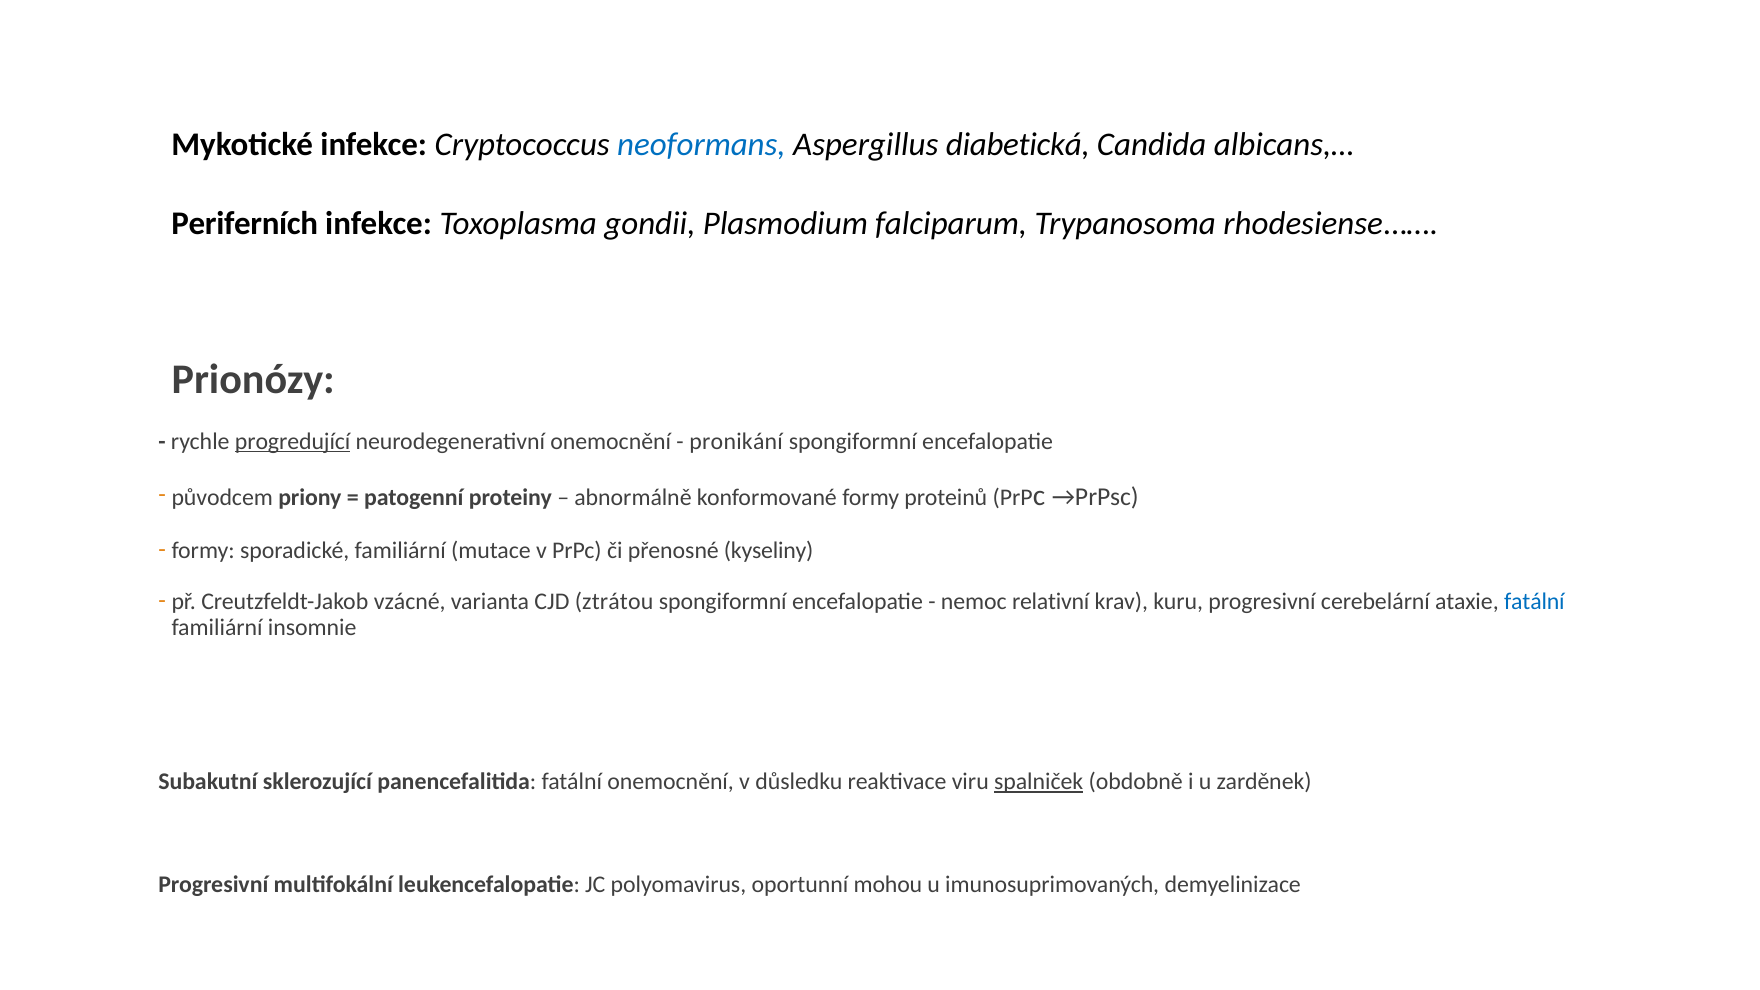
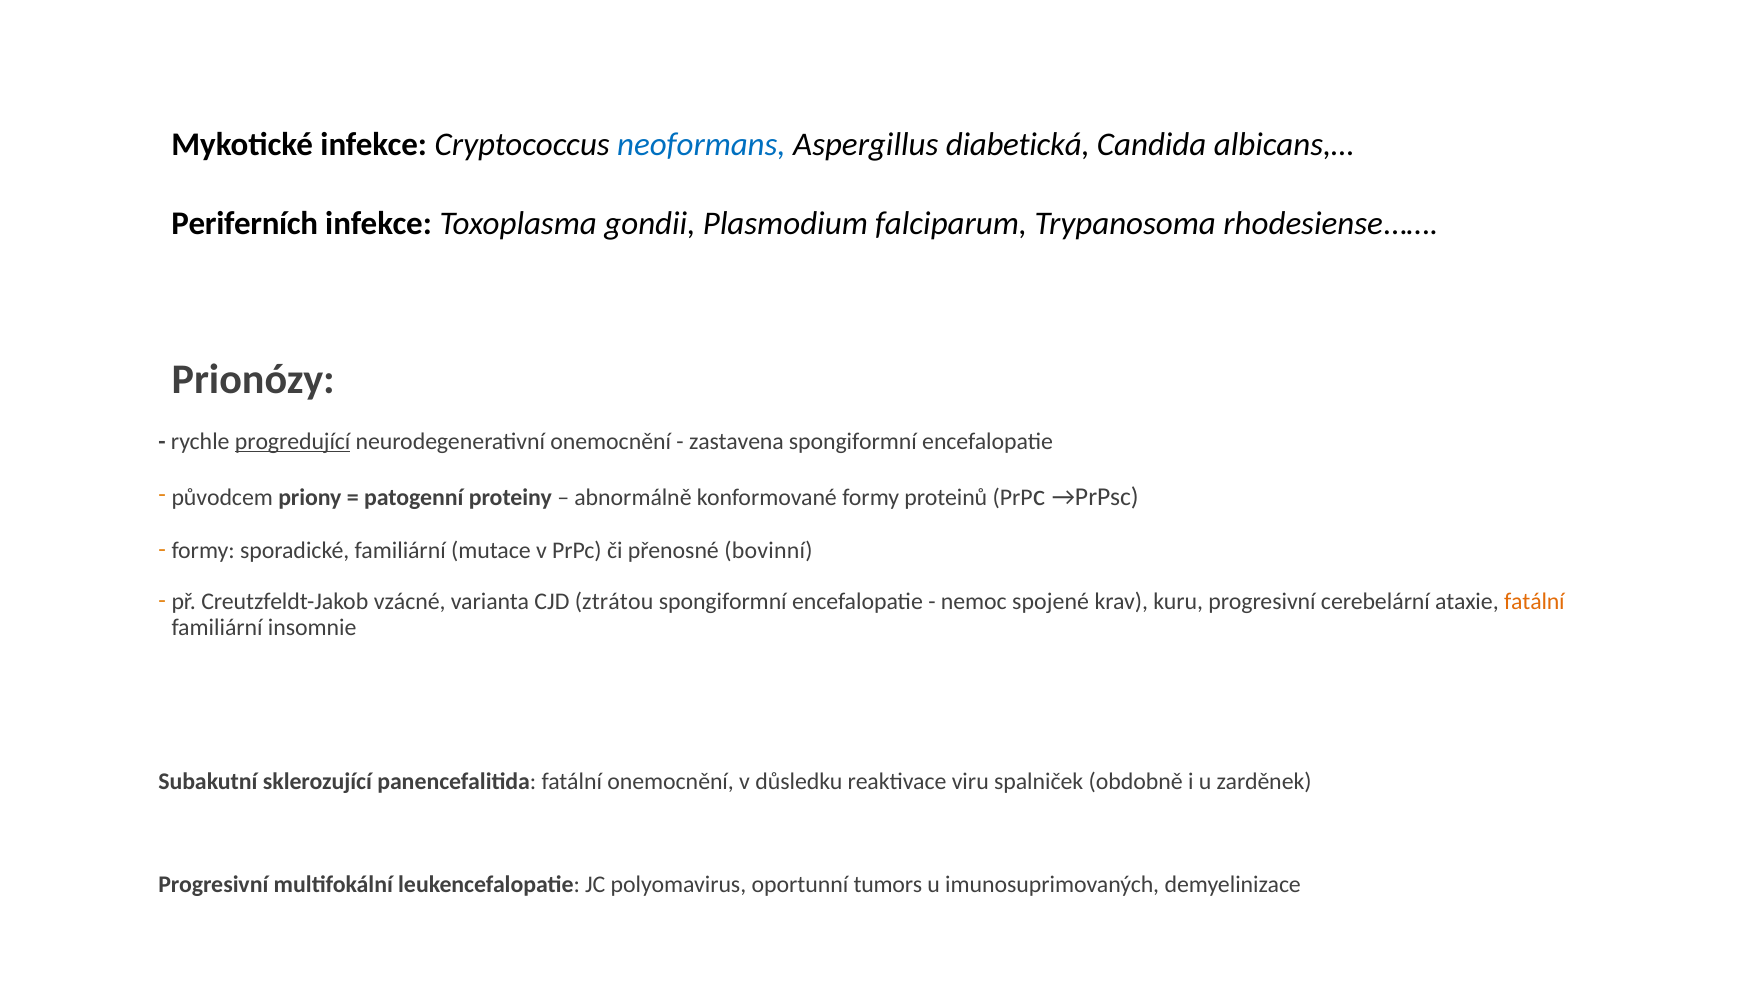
pronikání: pronikání -> zastavena (736, 441)
kyseliny: kyseliny -> bovinní (768, 550)
relativní: relativní -> spojené (1051, 602)
fatální colour: blue -> orange (1534, 602)
spalniček underline: present -> none (1039, 782)
mohou: mohou -> tumors (888, 885)
